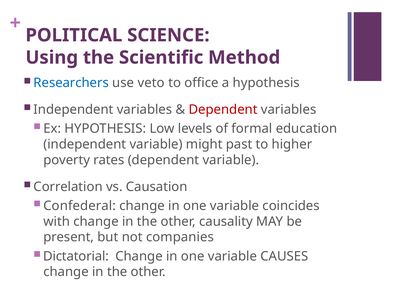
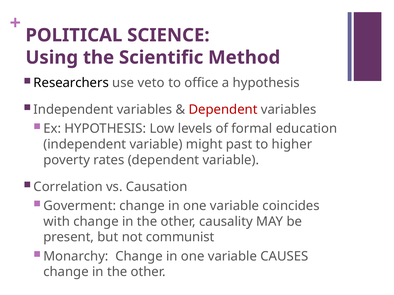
Researchers colour: blue -> black (71, 83)
Confederal: Confederal -> Goverment (80, 206)
companies: companies -> communist (180, 238)
Dictatorial: Dictatorial -> Monarchy (76, 257)
